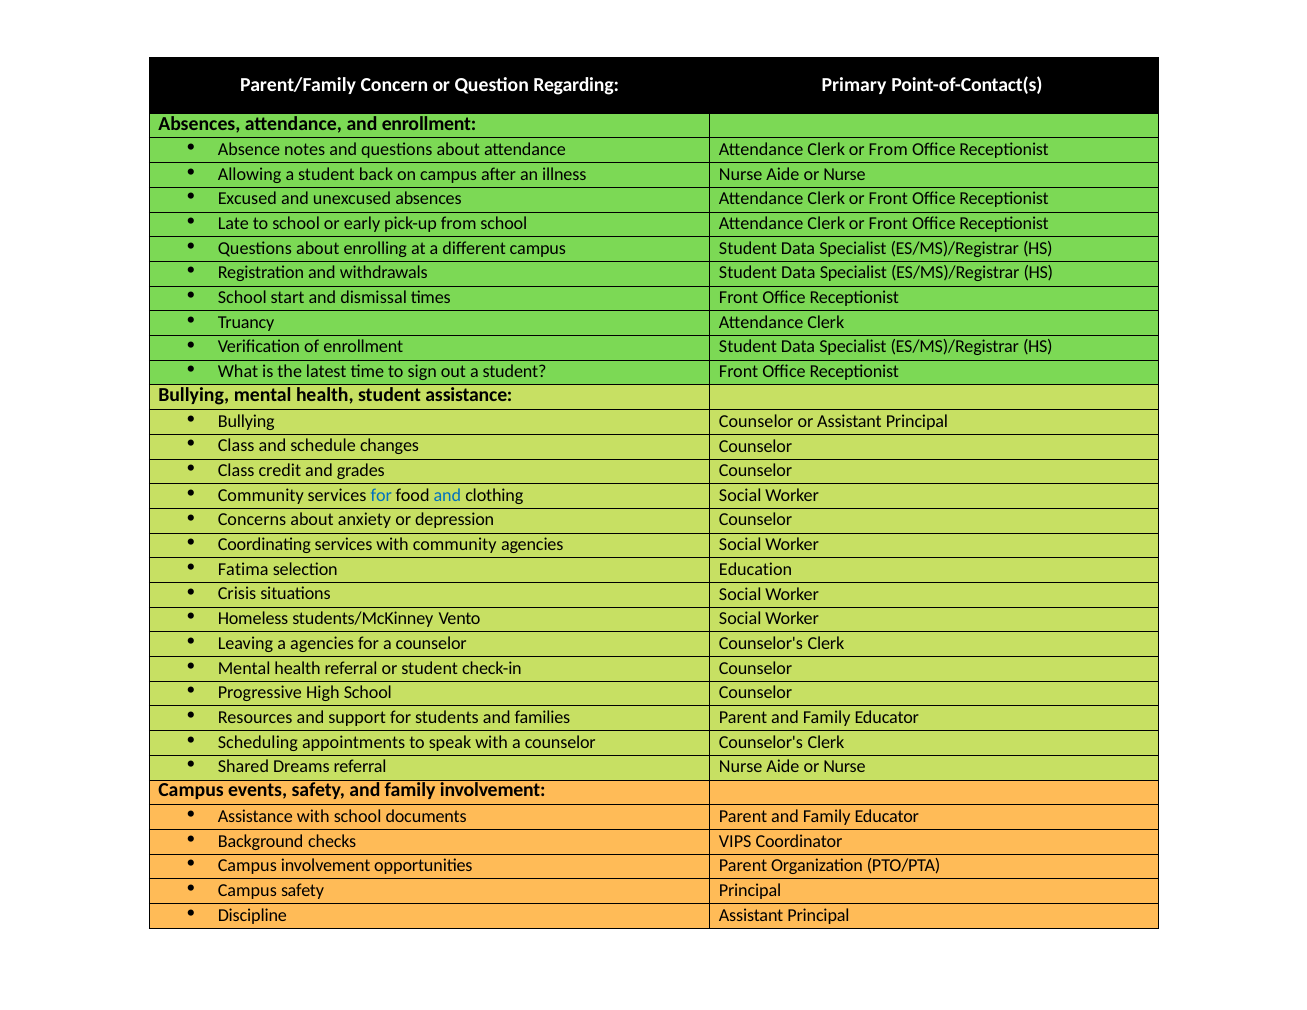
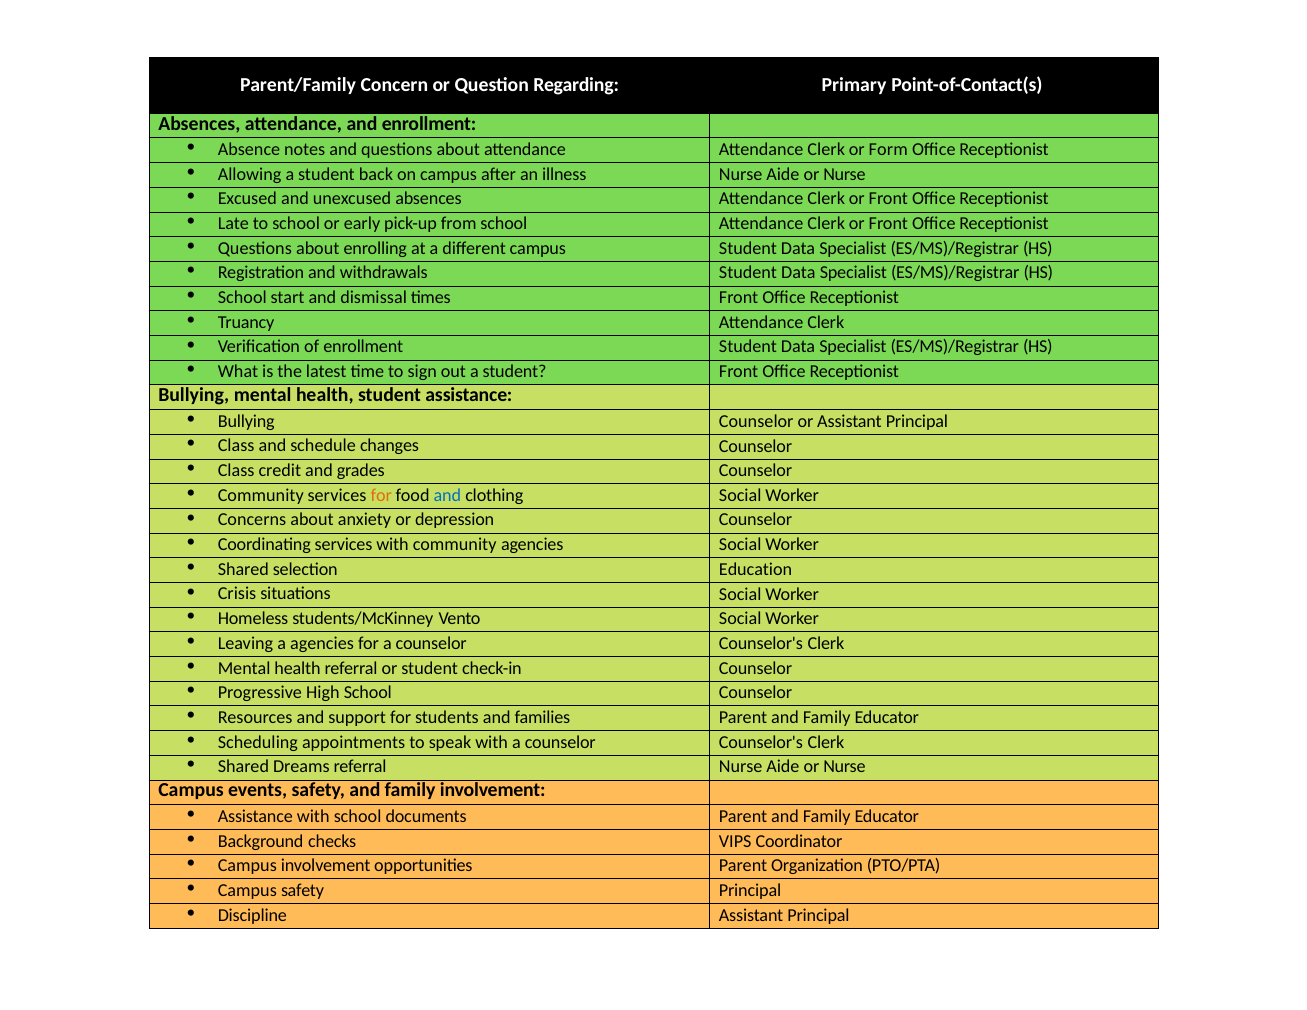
or From: From -> Form (888, 149)
for colour: blue -> orange (381, 495)
Fatima: Fatima -> Shared (243, 569)
